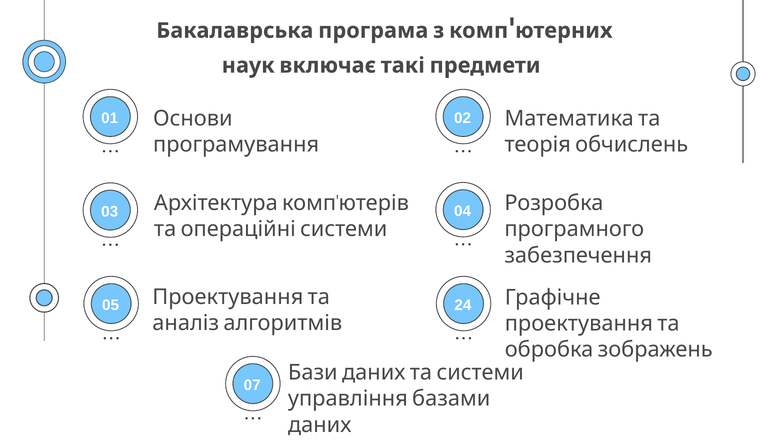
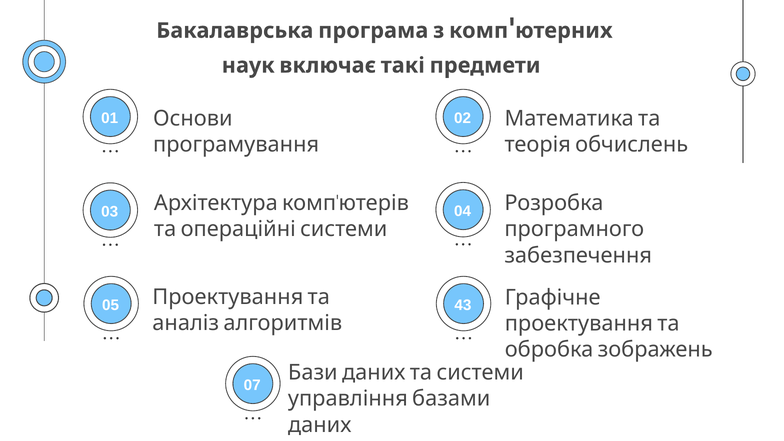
24: 24 -> 43 (463, 305)
